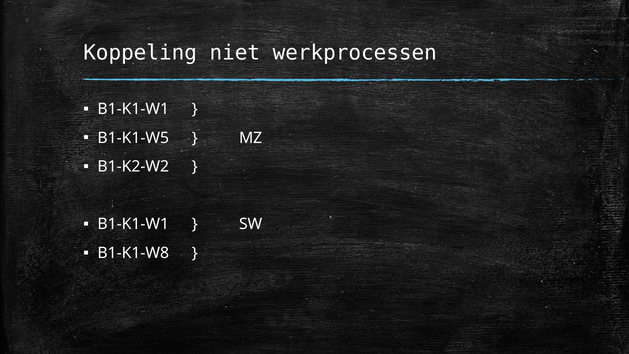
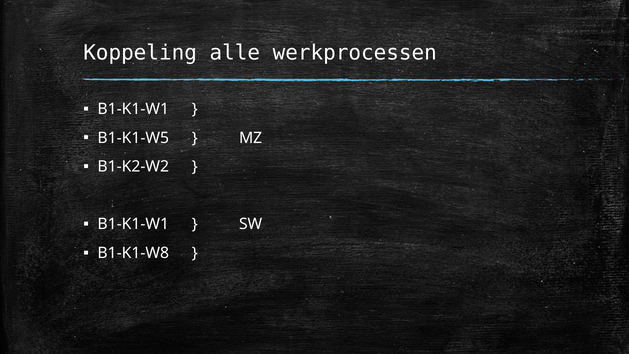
niet: niet -> alle (235, 53)
